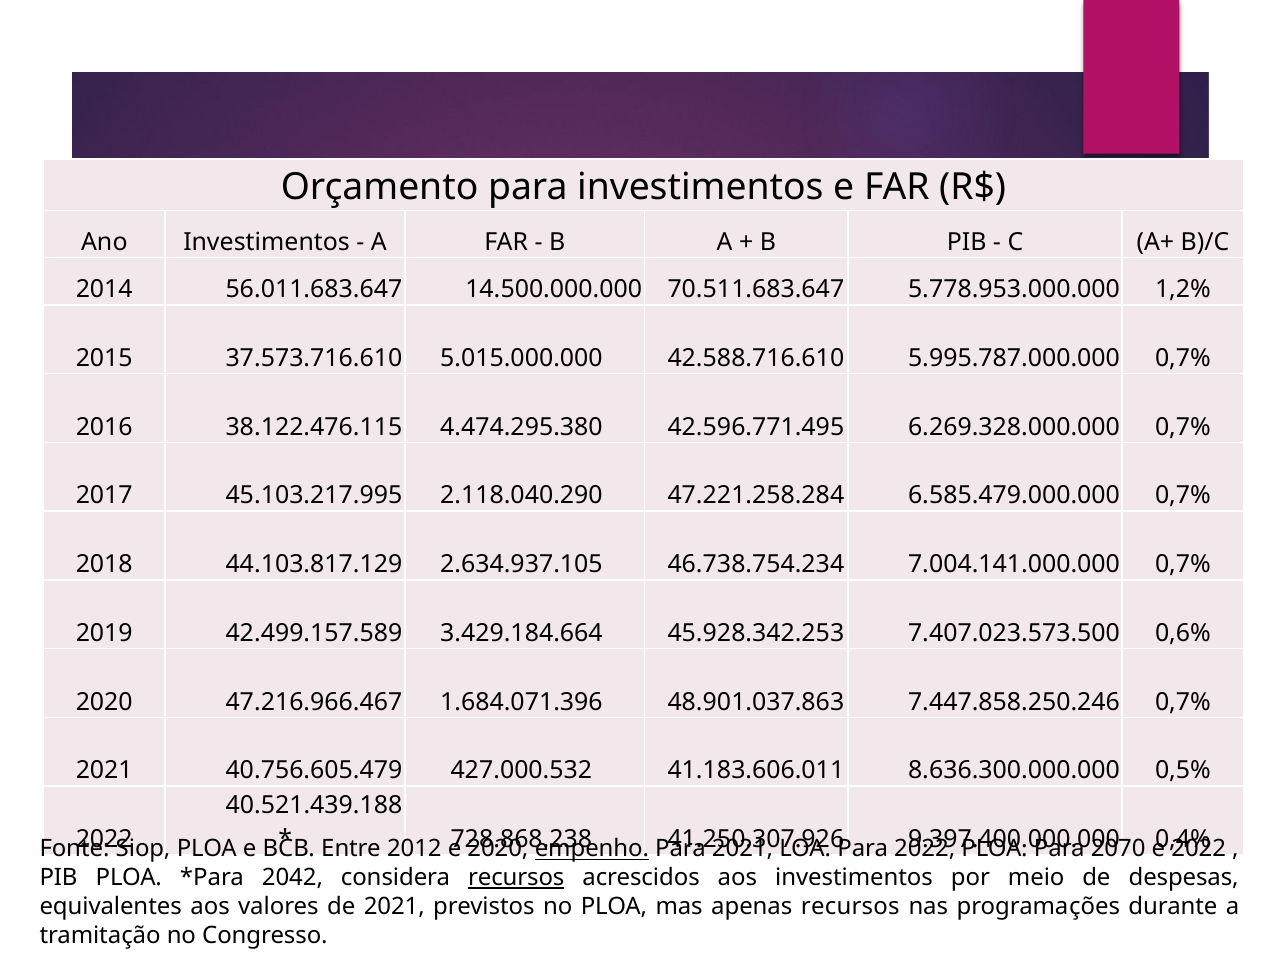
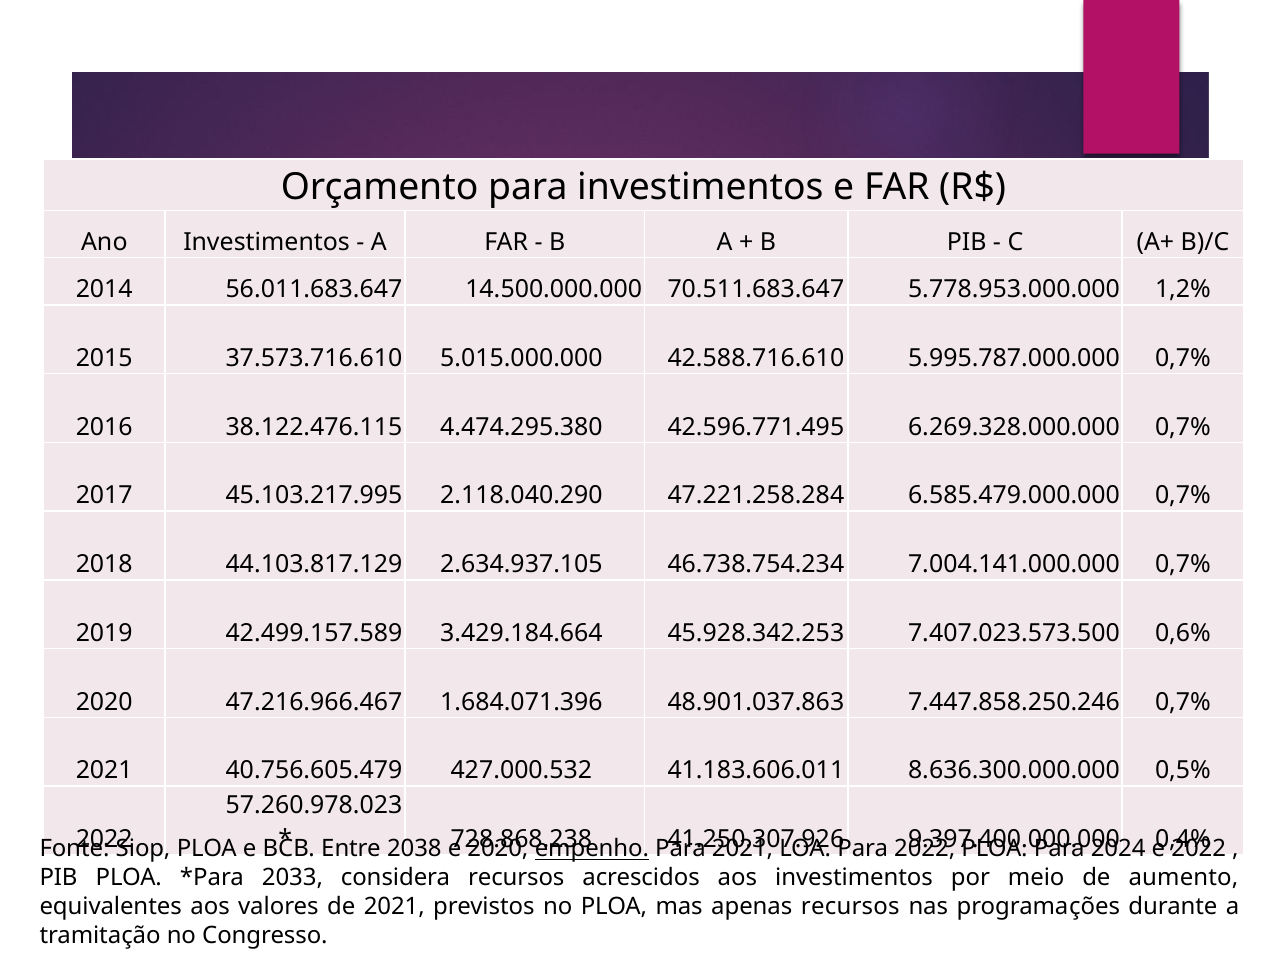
40.521.439.188: 40.521.439.188 -> 57.260.978.023 (314, 806)
2012: 2012 -> 2038 (414, 849)
2070: 2070 -> 2024 (1118, 849)
2042: 2042 -> 2033 (292, 878)
recursos underline: present -> none (516, 878)
despesas: despesas -> aumento (1183, 878)
